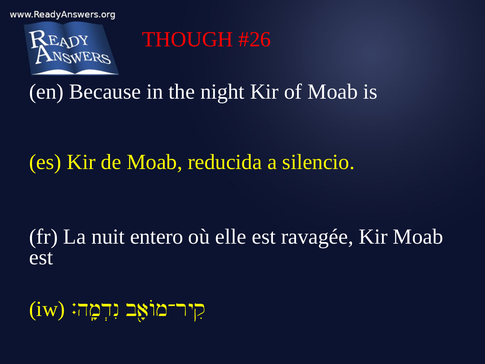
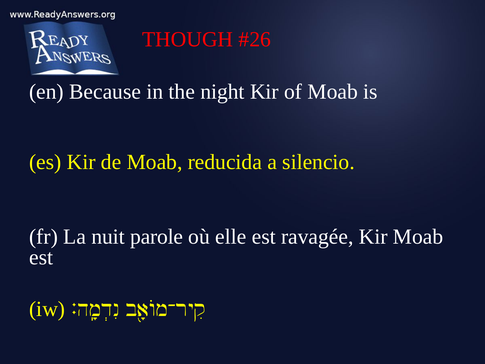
entero: entero -> parole (157, 237)
